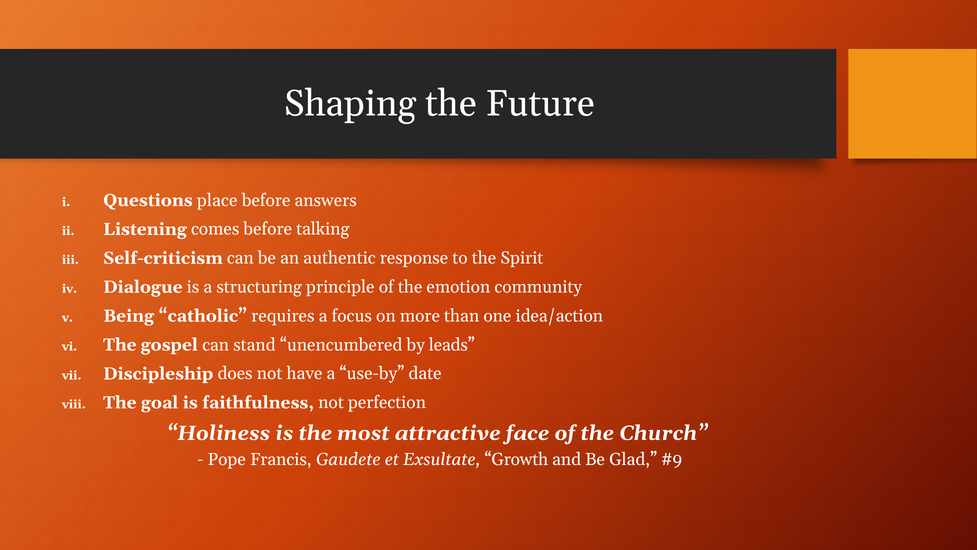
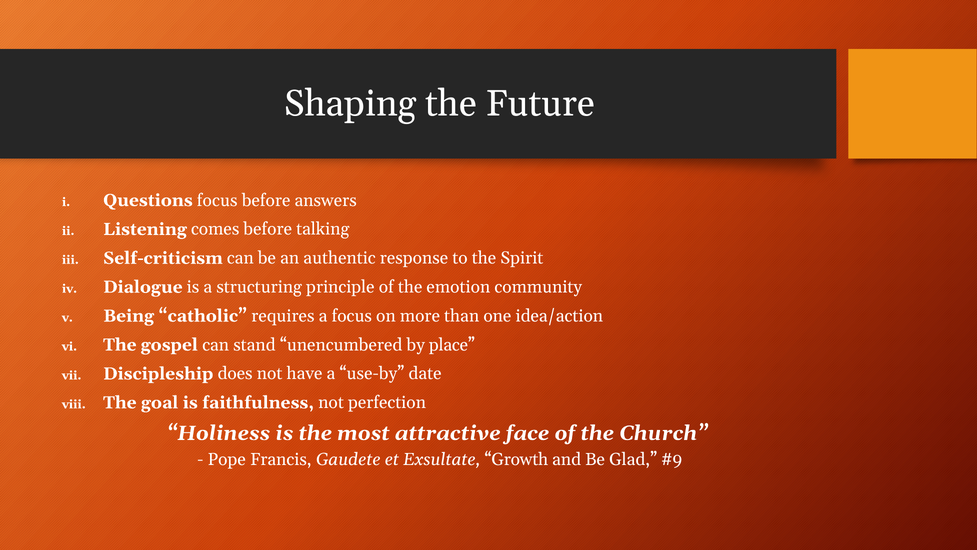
Questions place: place -> focus (217, 200)
leads: leads -> place (452, 345)
